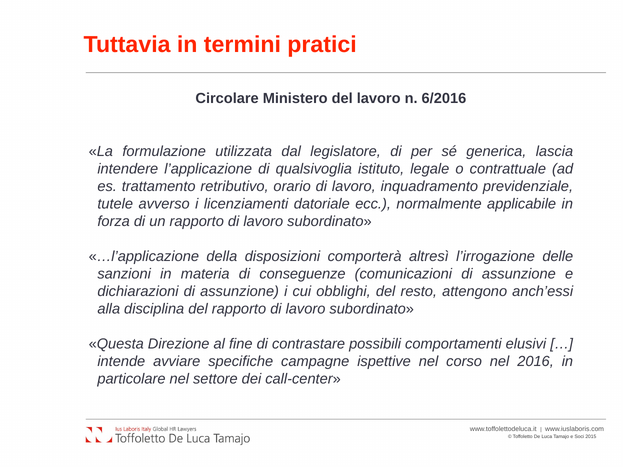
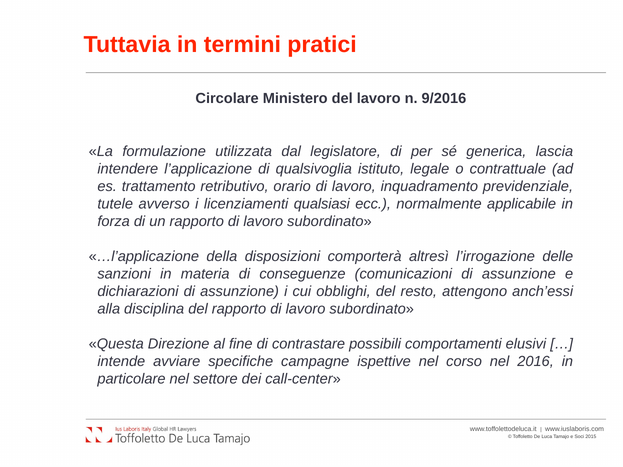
6/2016: 6/2016 -> 9/2016 (444, 99)
datoriale: datoriale -> qualsiasi (322, 204)
